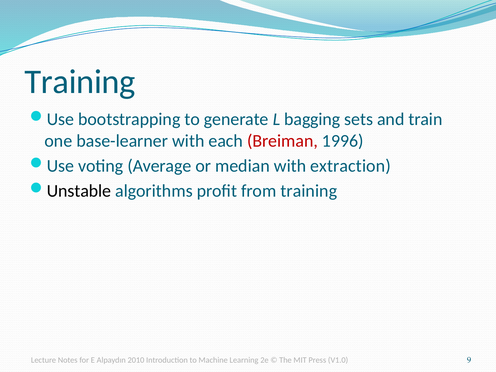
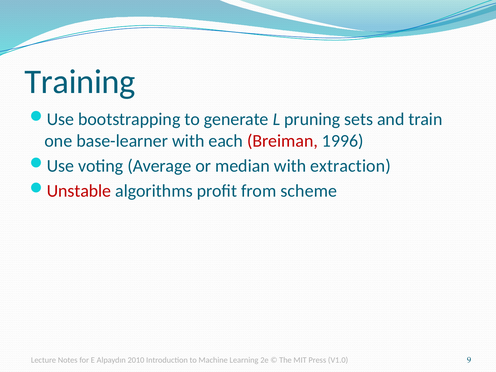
bagging: bagging -> pruning (312, 119)
Unstable colour: black -> red (79, 191)
from training: training -> scheme (309, 191)
